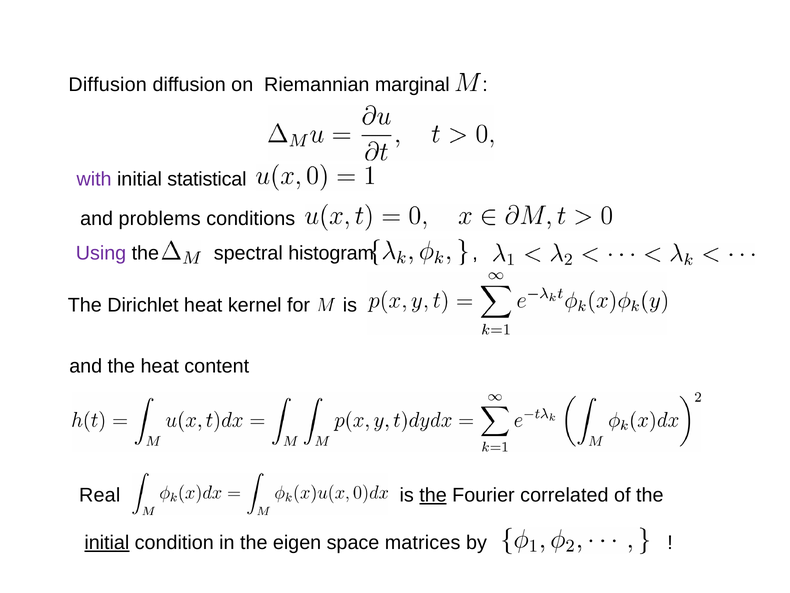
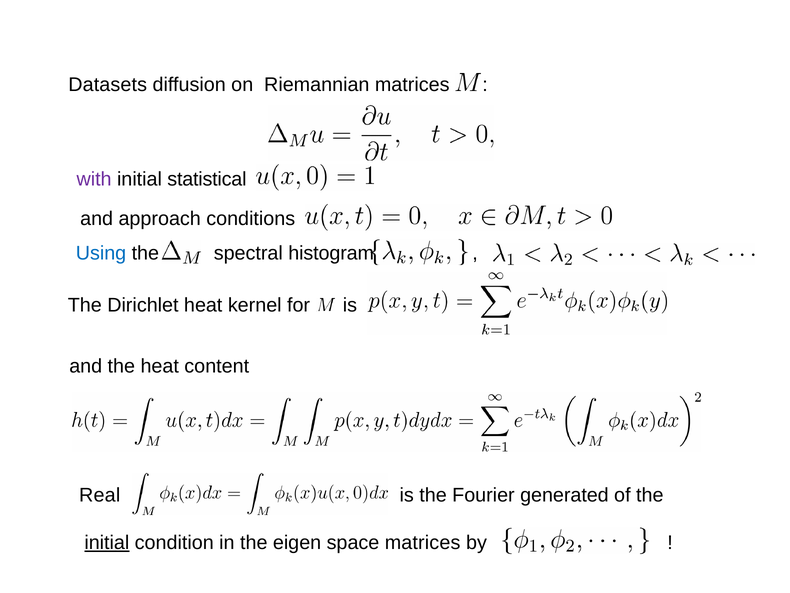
Diffusion: Diffusion -> Datasets (108, 85)
Riemannian marginal: marginal -> matrices (412, 85)
problems: problems -> approach (160, 218)
Using colour: purple -> blue (101, 253)
the underline: present -> none (433, 495)
correlated: correlated -> generated (564, 495)
